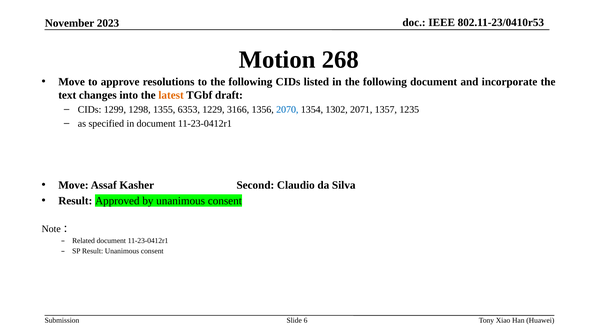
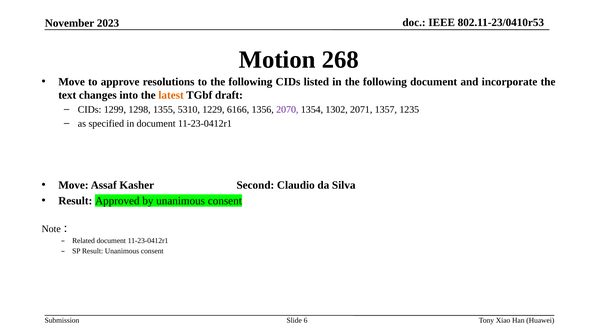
6353: 6353 -> 5310 (189, 110)
3166: 3166 -> 6166 (238, 110)
2070 colour: blue -> purple (287, 110)
